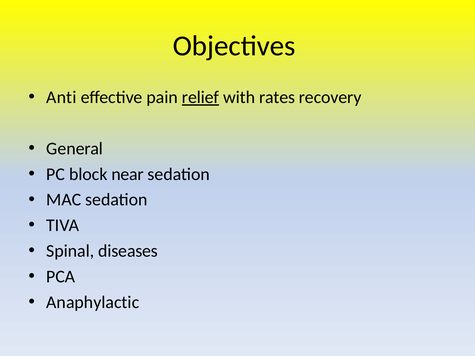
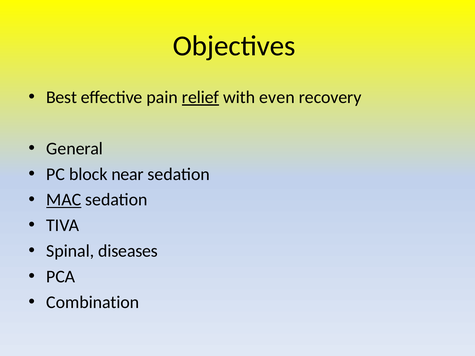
Anti: Anti -> Best (62, 97)
rates: rates -> even (277, 97)
MAC underline: none -> present (64, 200)
Anaphylactic: Anaphylactic -> Combination (93, 302)
